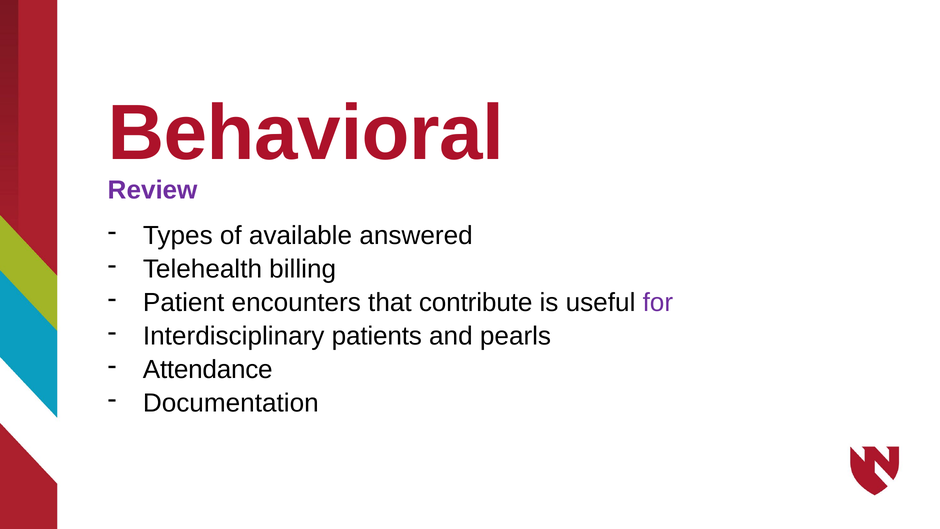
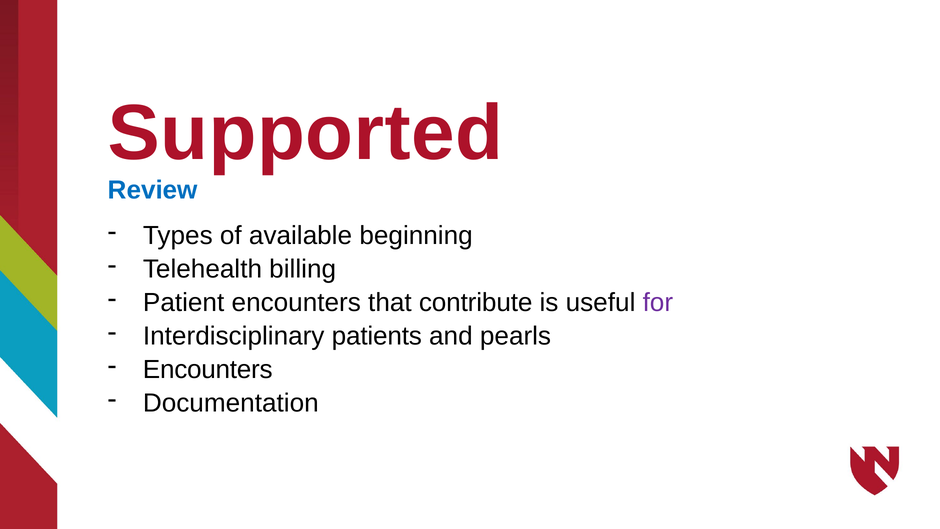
Behavioral: Behavioral -> Supported (305, 133)
Review colour: purple -> blue (153, 190)
answered: answered -> beginning (416, 236)
Attendance: Attendance -> Encounters (208, 370)
